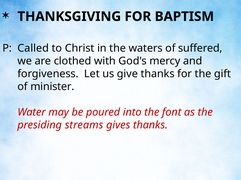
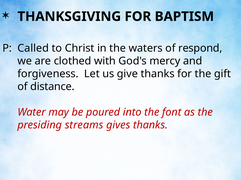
suffered: suffered -> respond (200, 48)
minister: minister -> distance (52, 87)
